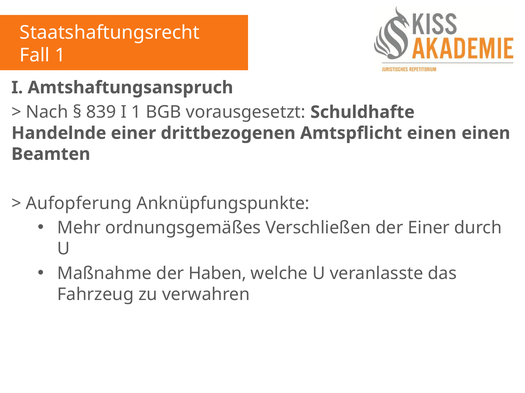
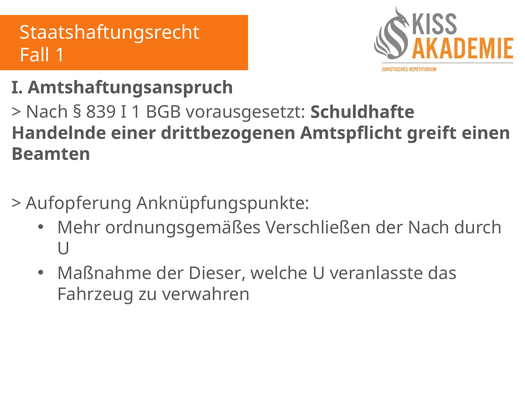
Amtspflicht einen: einen -> greift (432, 133)
der Einer: Einer -> Nach (429, 228)
Haben: Haben -> Dieser (217, 274)
